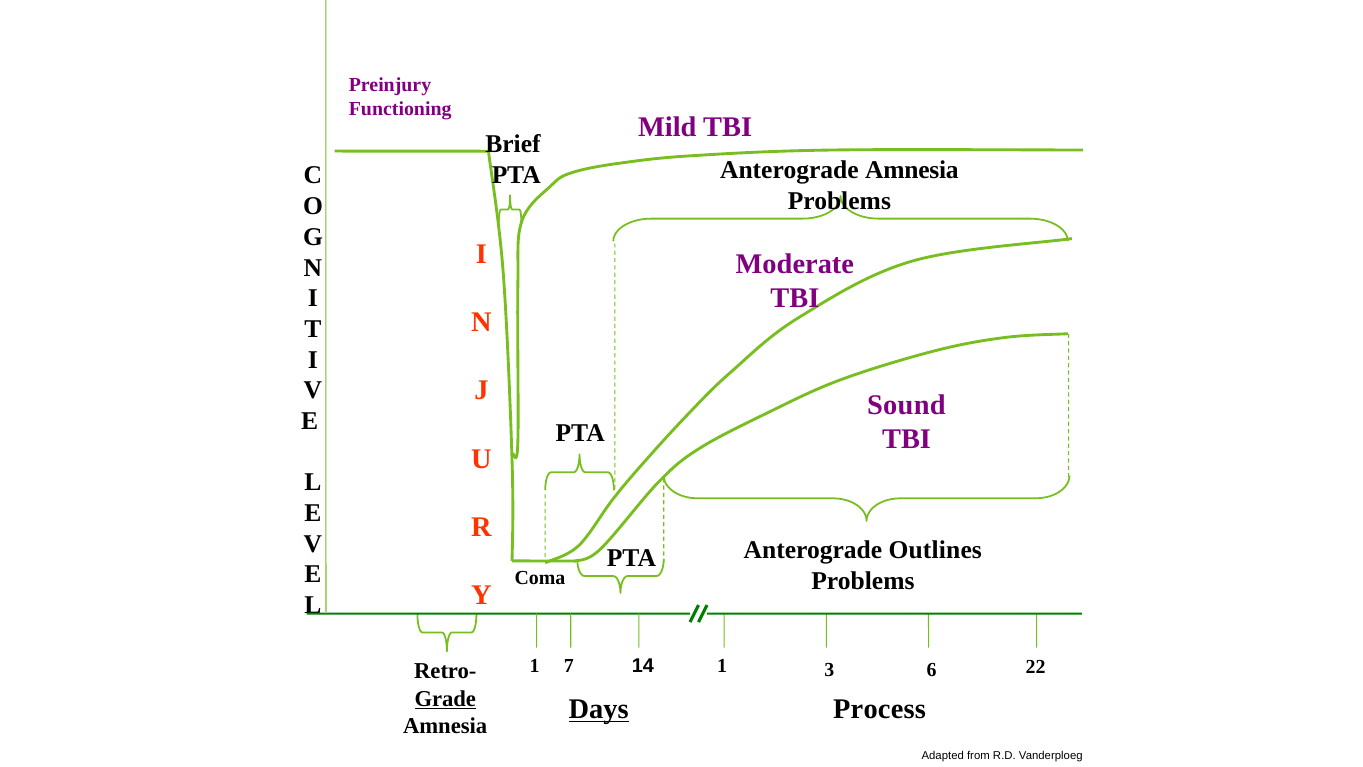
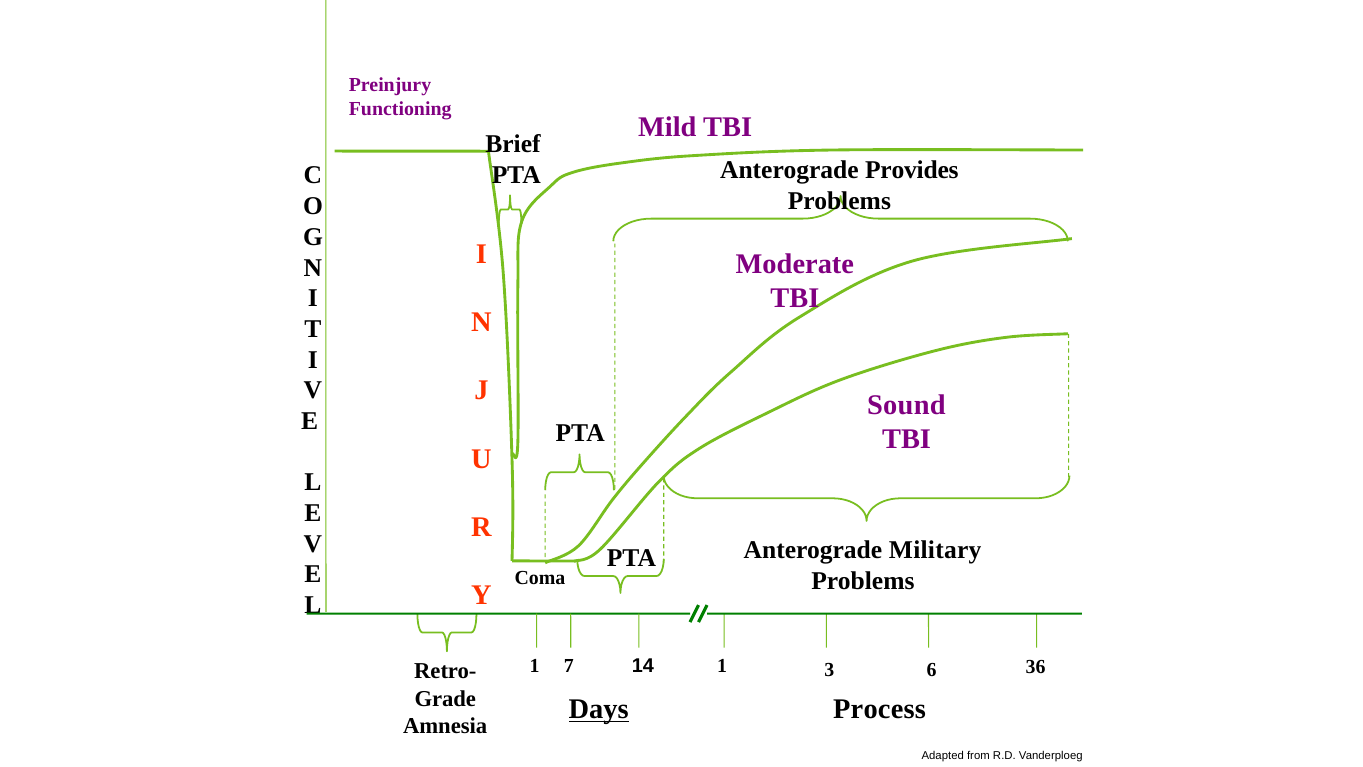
Anterograde Amnesia: Amnesia -> Provides (912, 170)
Outlines: Outlines -> Military (935, 550)
22: 22 -> 36 (1036, 667)
Grade underline: present -> none (445, 698)
